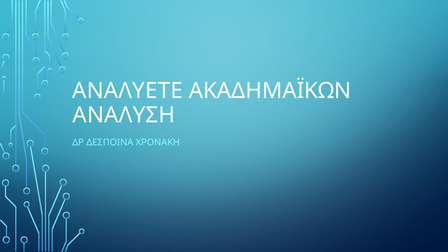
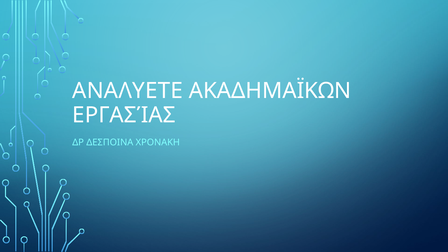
ΑΝΑΛΥΣΗ: ΑΝΑΛΥΣΗ -> ΕΡΓΑΣΊΑΣ (124, 115)
